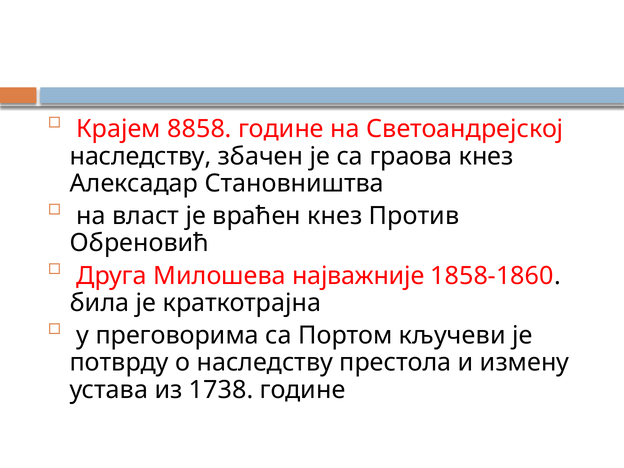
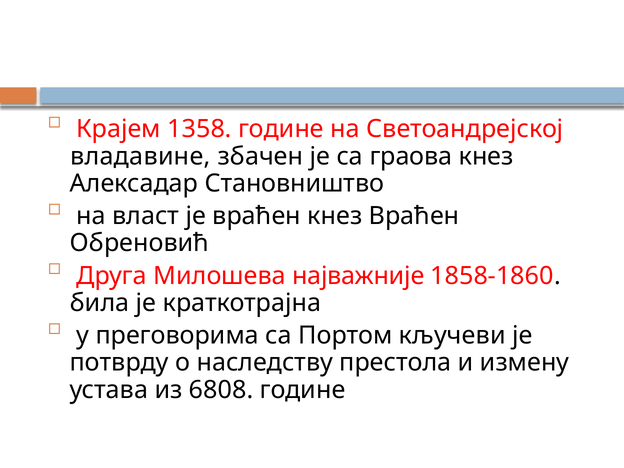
8858: 8858 -> 1358 (199, 129)
наследству: наследству -> владавине (140, 156)
Становништва: Становништва -> Становништво (294, 183)
кнез Против: Против -> Враћен (414, 216)
1738: 1738 -> 6808 (221, 390)
